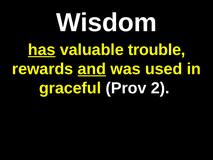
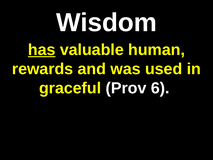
trouble: trouble -> human (157, 50)
and underline: present -> none (92, 69)
2: 2 -> 6 (160, 88)
